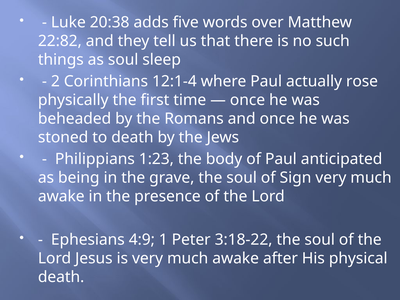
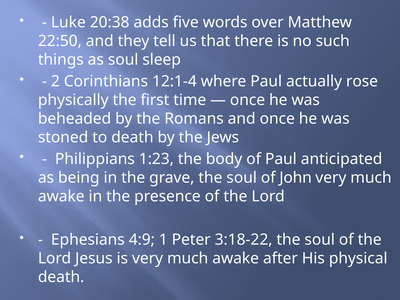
22:82: 22:82 -> 22:50 (60, 41)
Sign: Sign -> John (296, 178)
